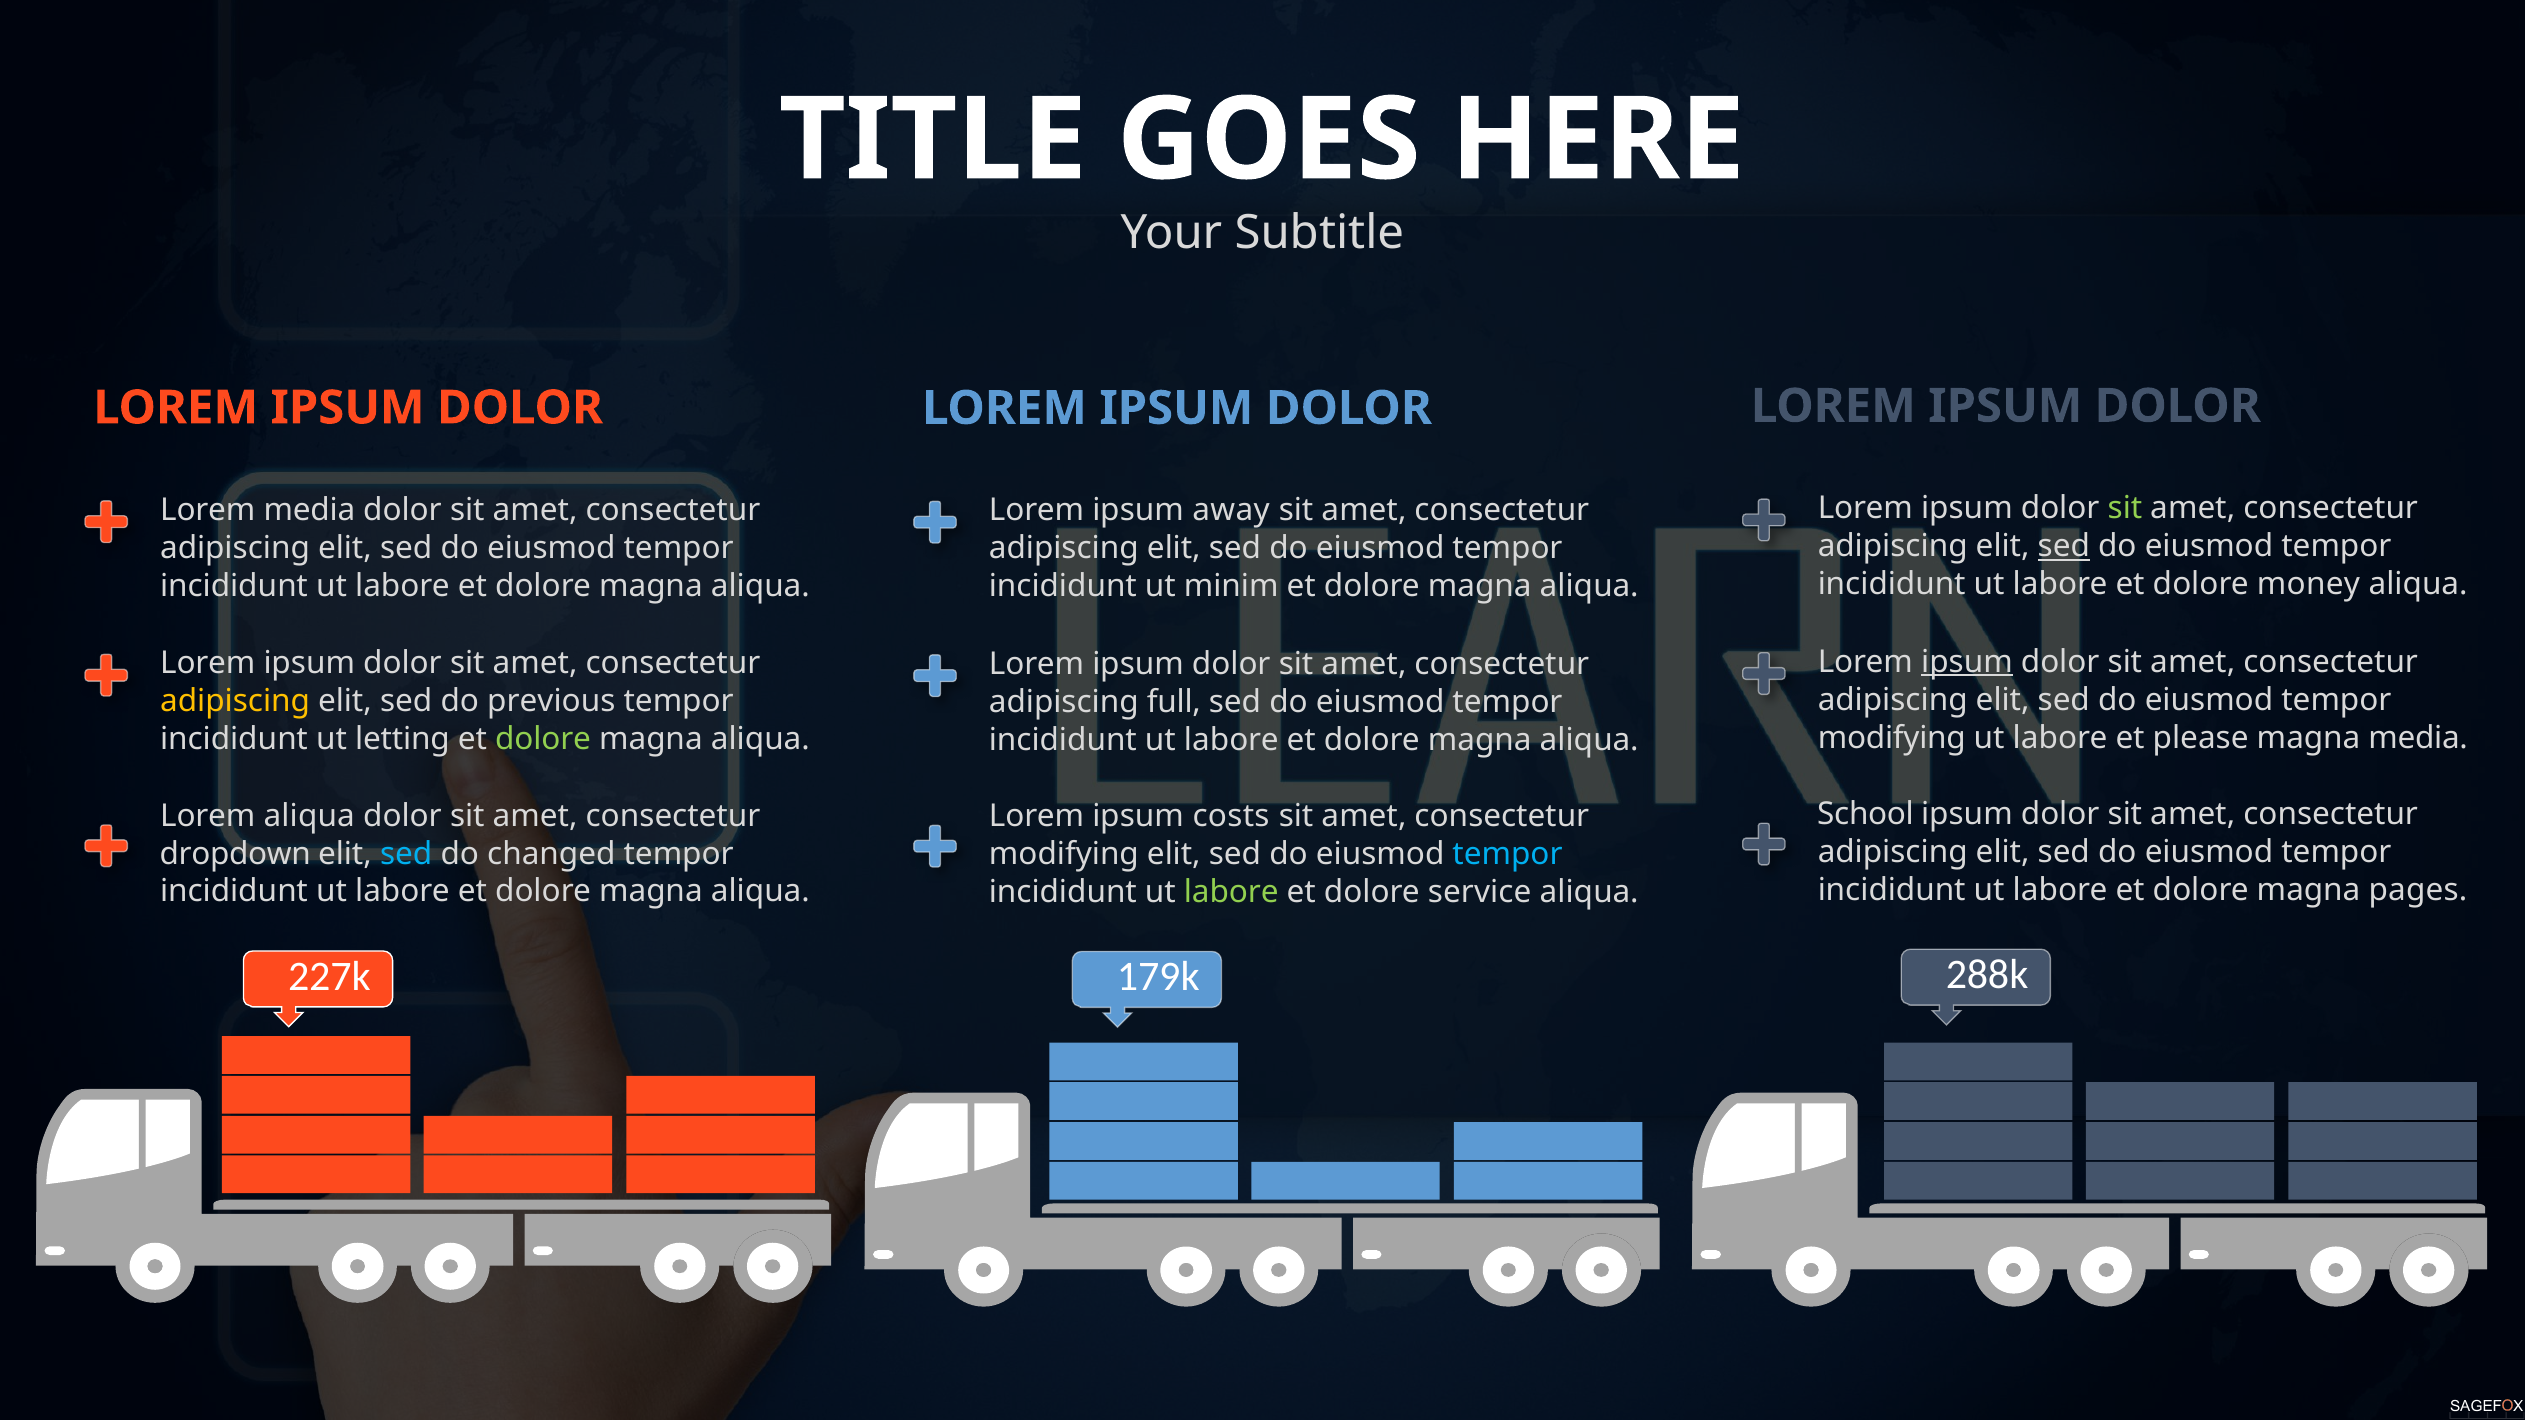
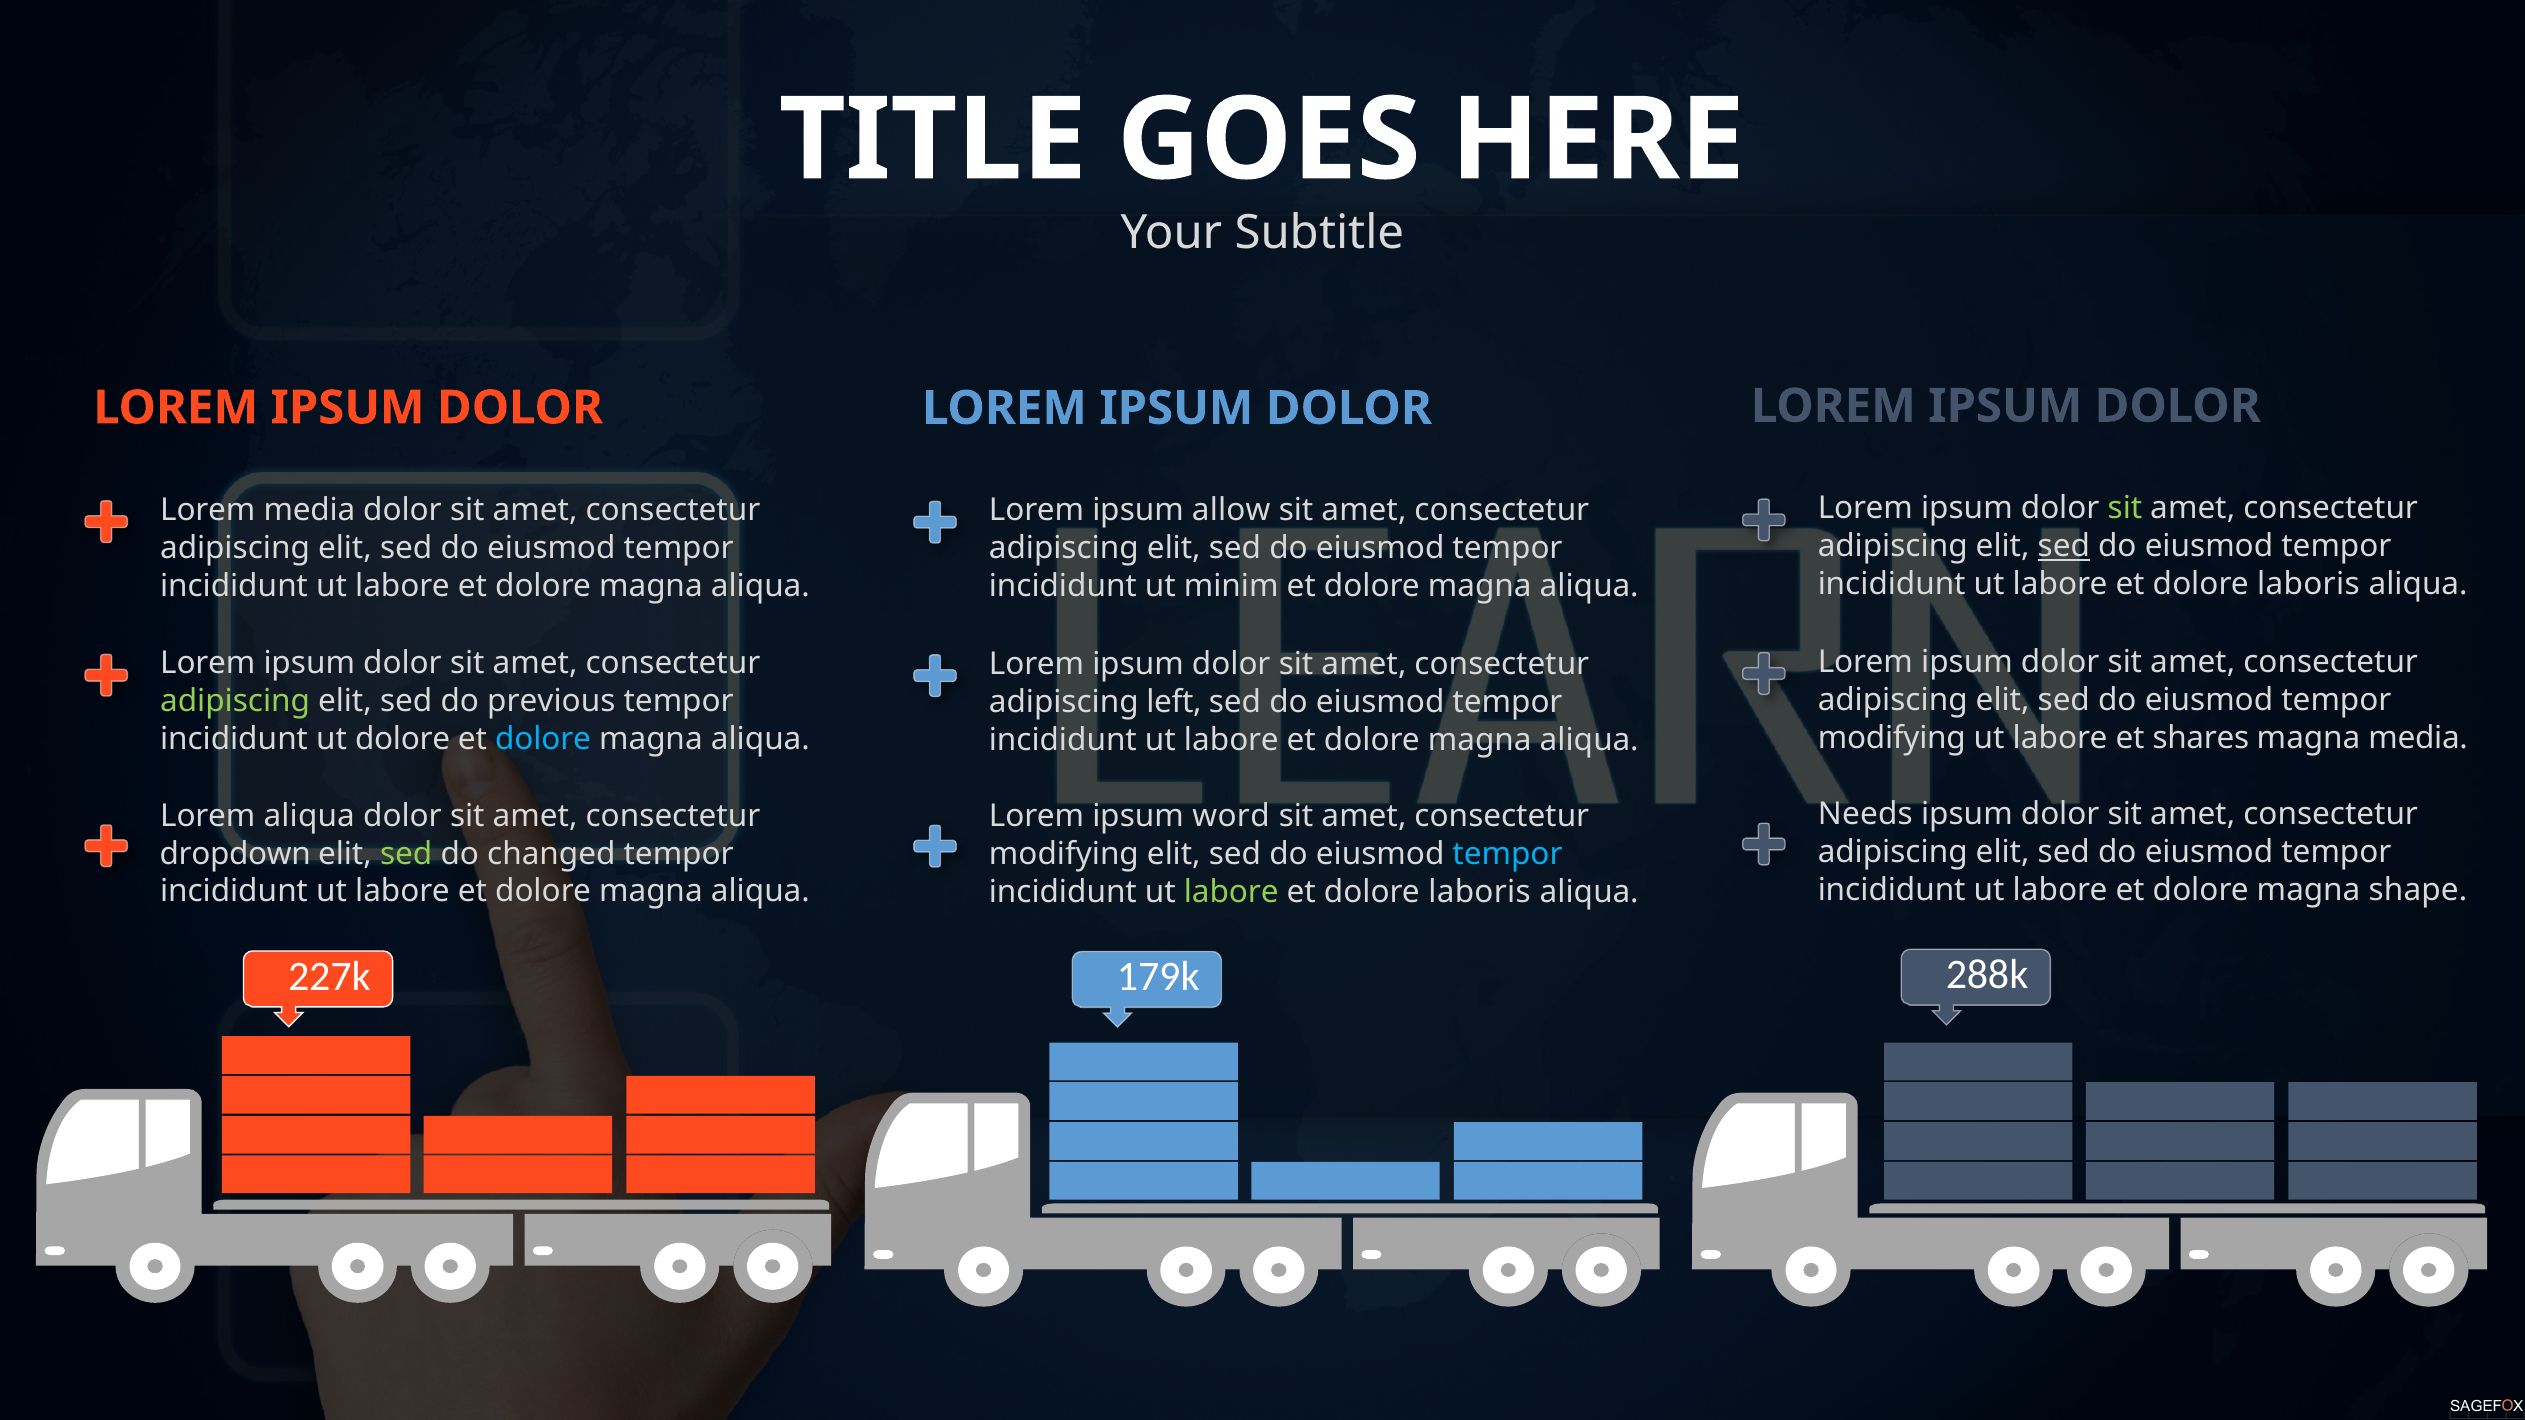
away: away -> allow (1231, 511)
money: money -> laboris (2308, 584)
ipsum underline: present -> none (1967, 662)
adipiscing colour: yellow -> light green (235, 702)
full: full -> left (1174, 702)
please: please -> shares (2201, 738)
ut letting: letting -> dolore (403, 739)
dolore colour: light green -> light blue (543, 739)
School: School -> Needs (1865, 814)
costs: costs -> word (1231, 816)
sed colour: light blue -> light green (406, 854)
pages: pages -> shape (2418, 890)
service: service -> laboris (1480, 892)
